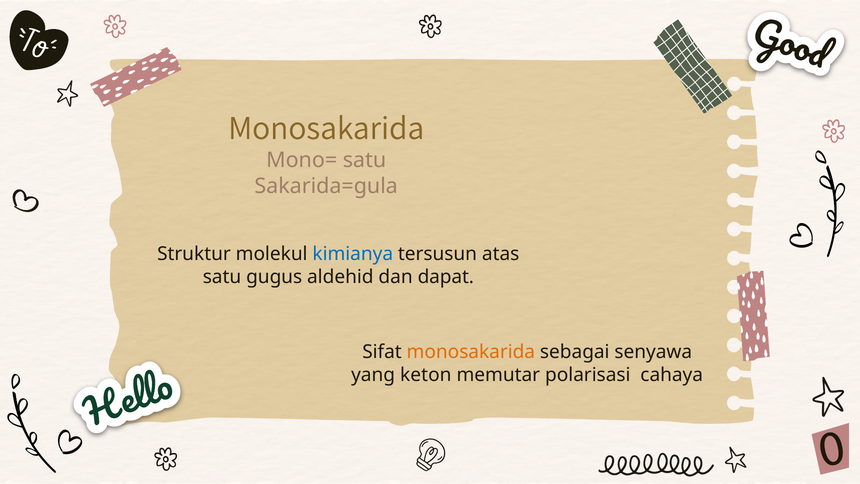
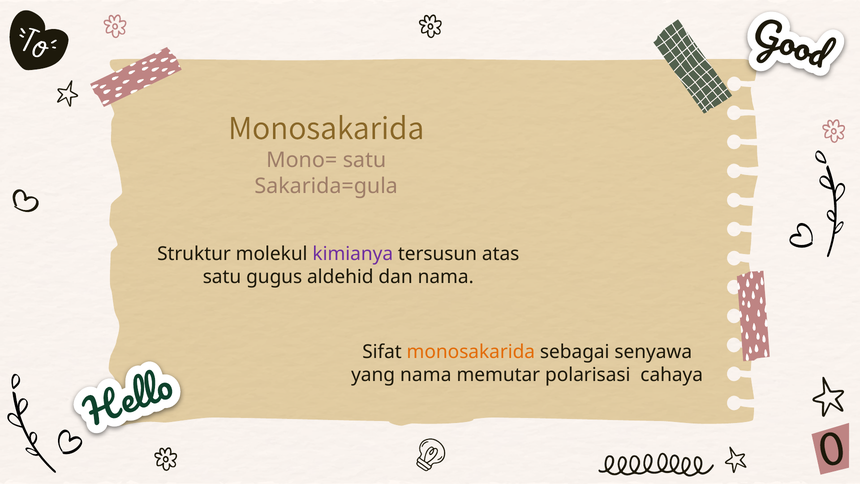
kimianya colour: blue -> purple (353, 254)
dan dapat: dapat -> nama (446, 277)
yang keton: keton -> nama (426, 375)
